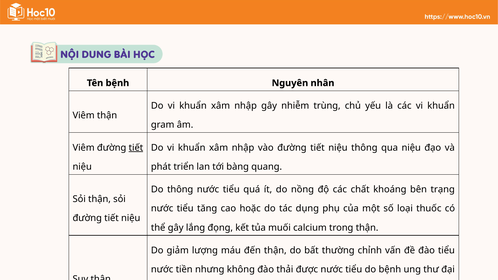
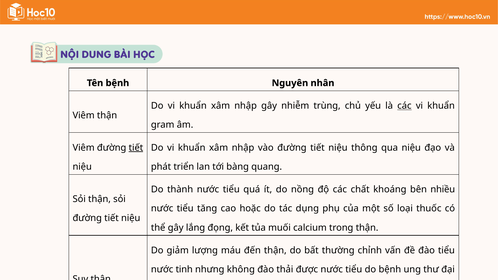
các underline: none -> present (404, 106)
Do thông: thông -> thành (180, 190)
trạng: trạng -> nhiều (443, 190)
nước tiền: tiền -> tinh (184, 270)
